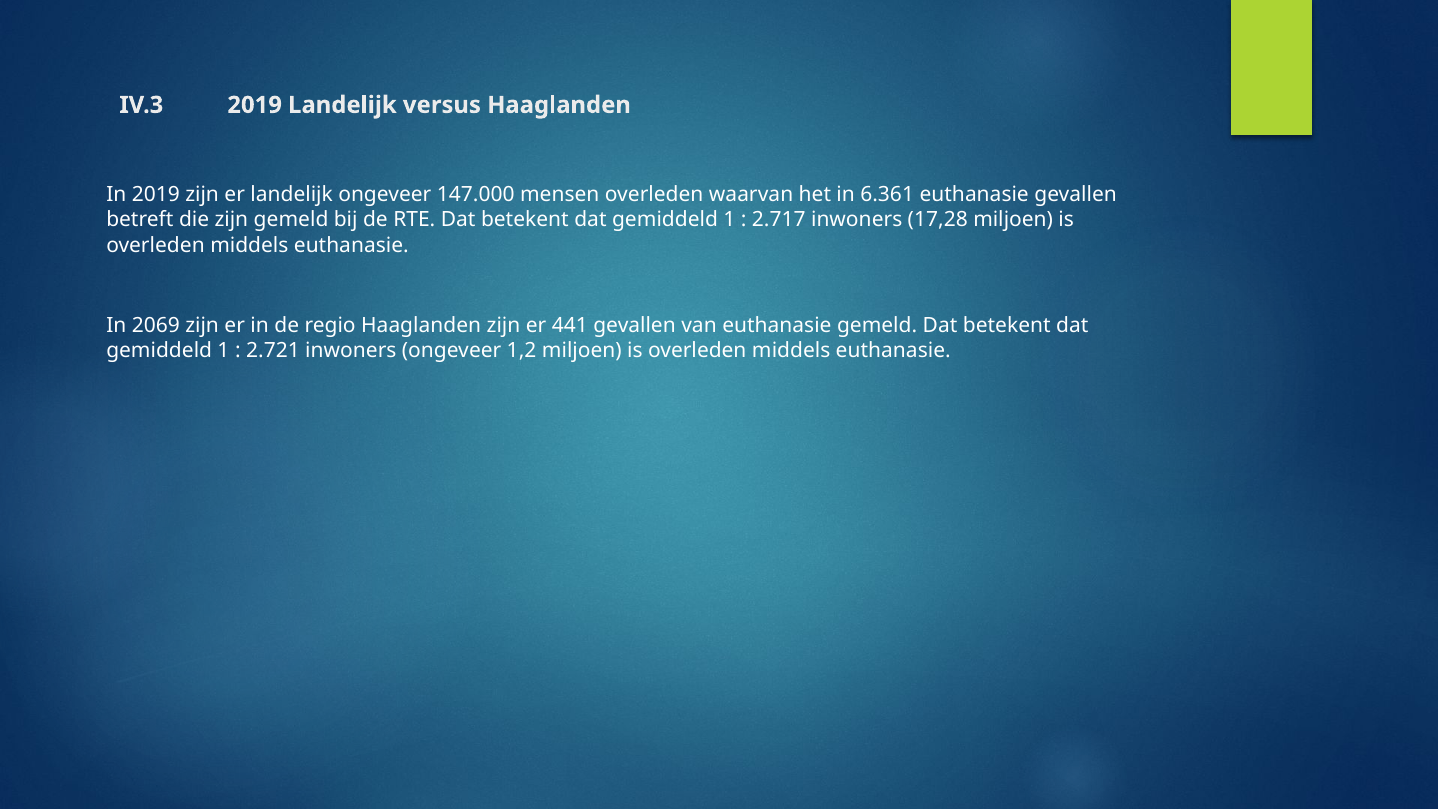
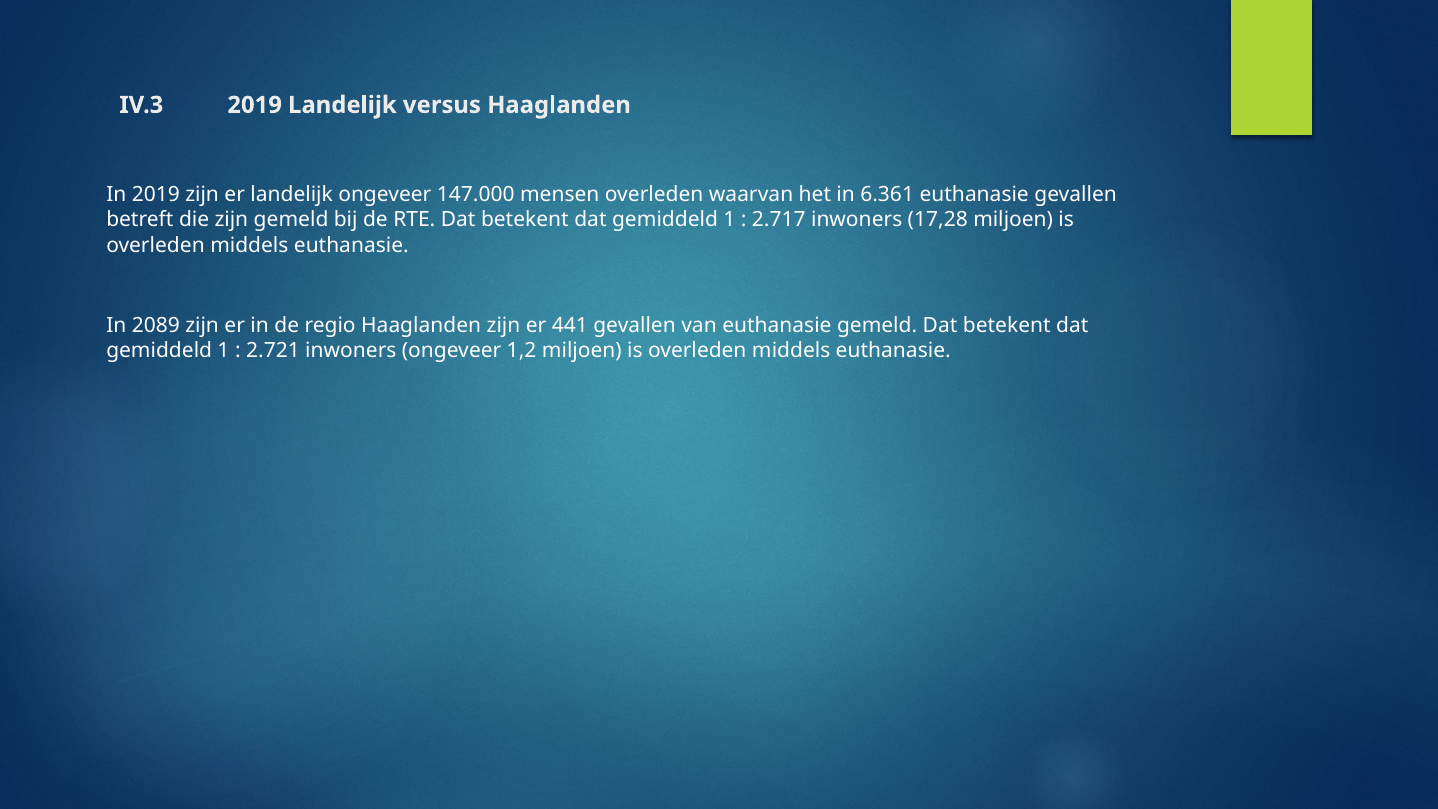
2069: 2069 -> 2089 (156, 326)
